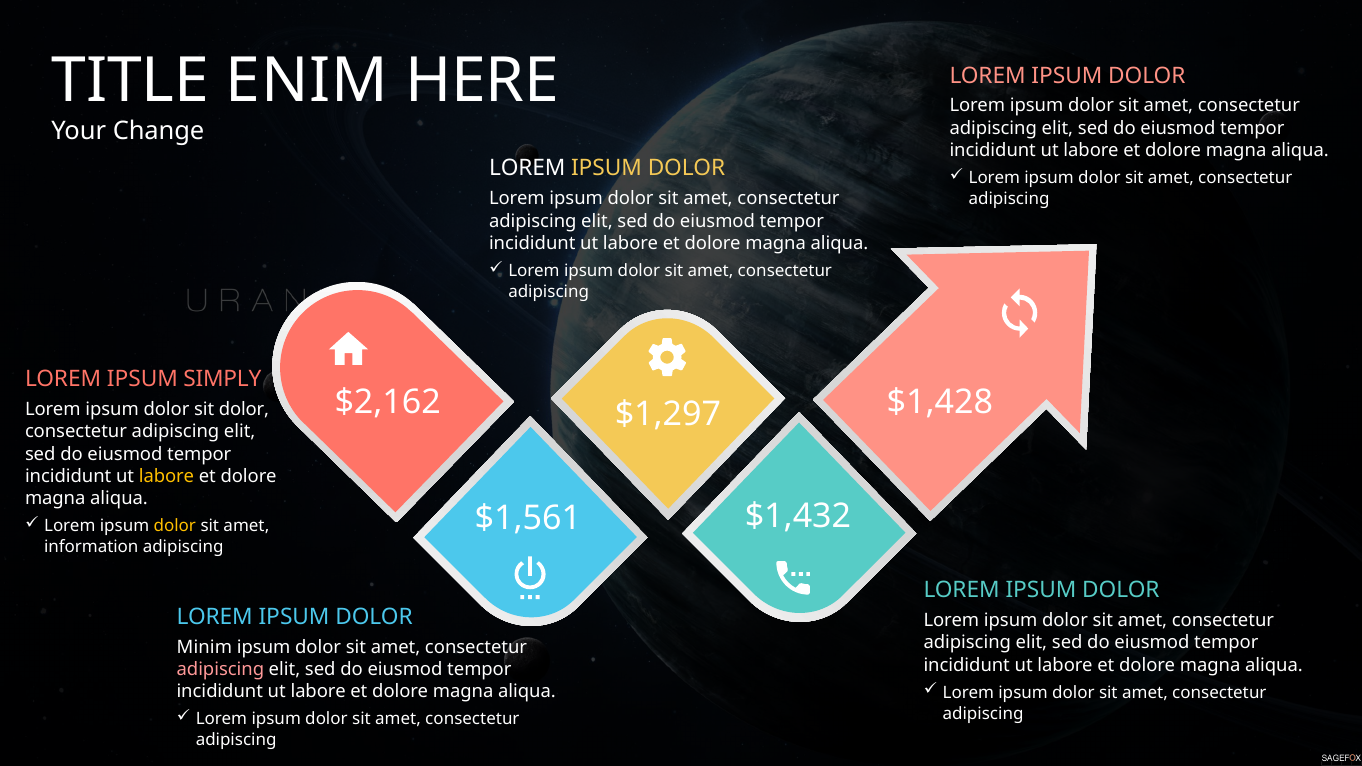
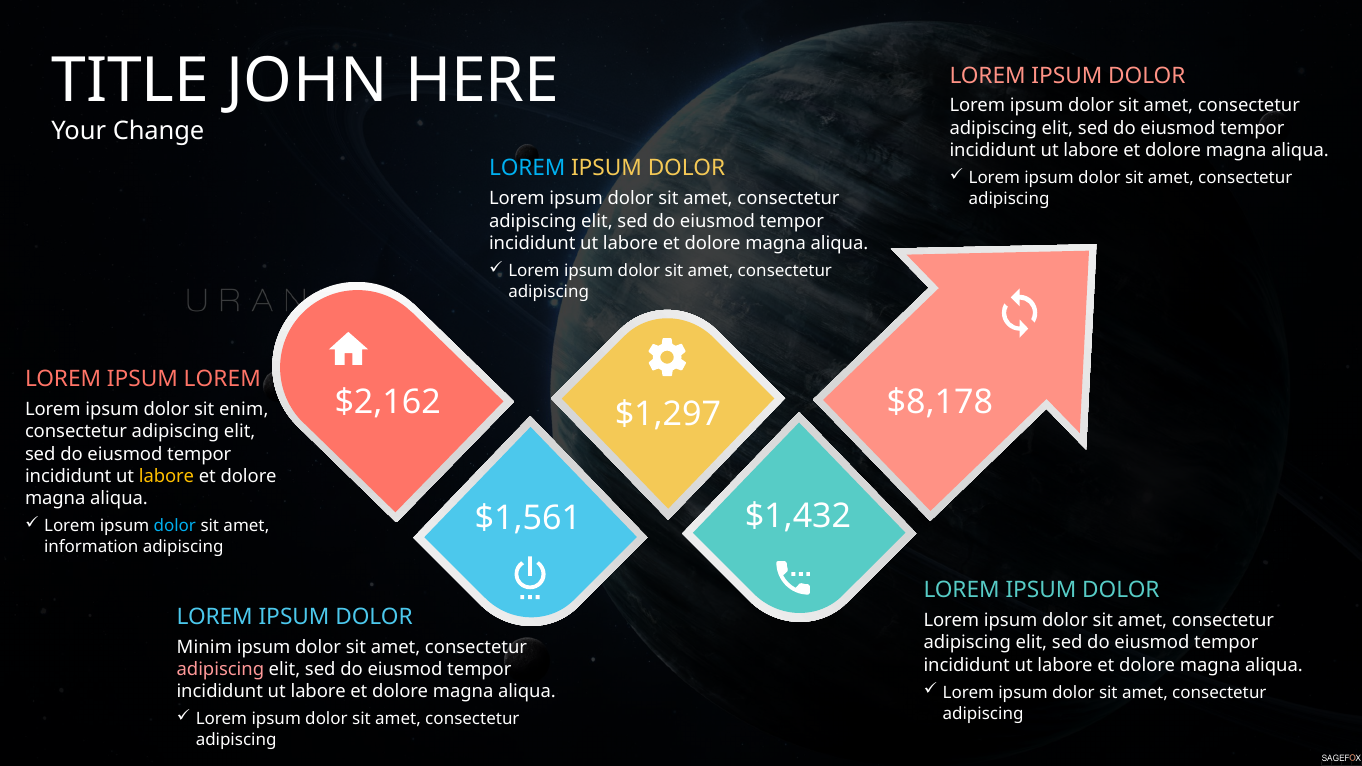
ENIM: ENIM -> JOHN (307, 81)
LOREM colour: white -> light blue (527, 169)
IPSUM SIMPLY: SIMPLY -> LOREM (222, 379)
$1,428: $1,428 -> $8,178 (940, 403)
sit dolor: dolor -> enim (244, 410)
dolor colour: yellow -> light blue (175, 526)
